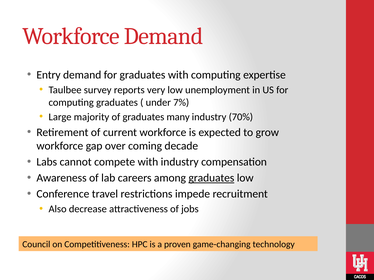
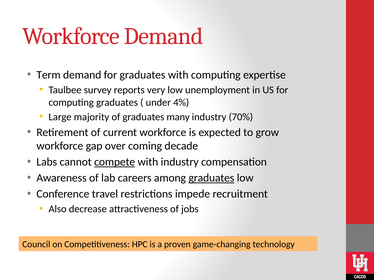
Entry: Entry -> Term (49, 75)
7%: 7% -> 4% (181, 103)
compete underline: none -> present (115, 162)
